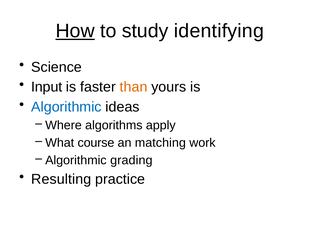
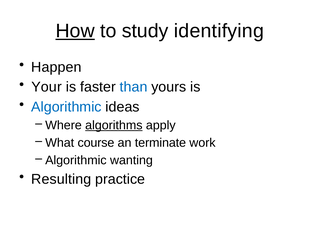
Science: Science -> Happen (56, 67)
Input: Input -> Your (47, 87)
than colour: orange -> blue (134, 87)
algorithms underline: none -> present (114, 125)
matching: matching -> terminate (160, 143)
grading: grading -> wanting (131, 160)
